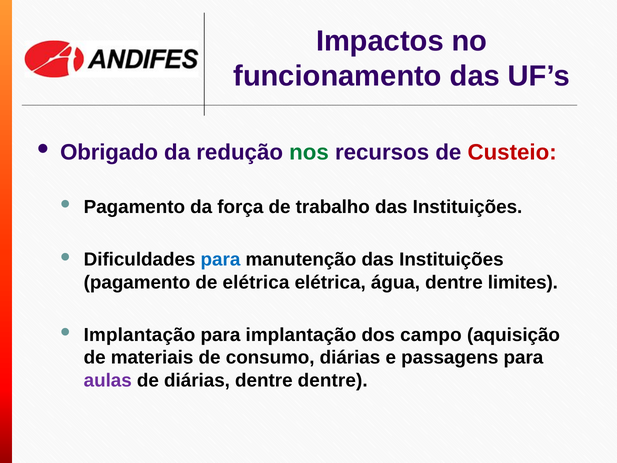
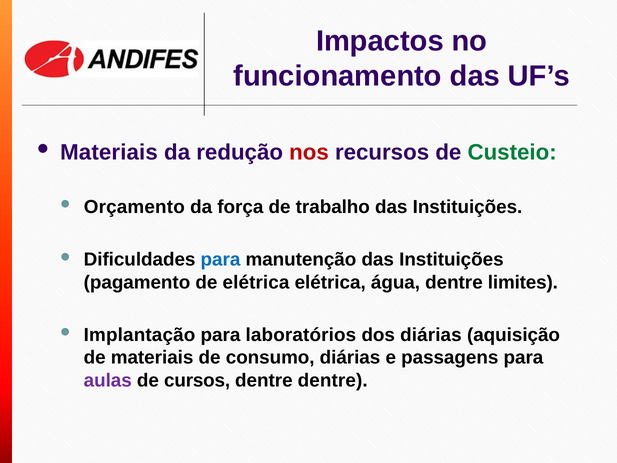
Obrigado: Obrigado -> Materiais (109, 152)
nos colour: green -> red (309, 152)
Custeio colour: red -> green (512, 152)
Pagamento: Pagamento -> Orçamento (134, 207)
para implantação: implantação -> laboratórios (301, 335)
dos campo: campo -> diárias (431, 335)
de diárias: diárias -> cursos (197, 380)
